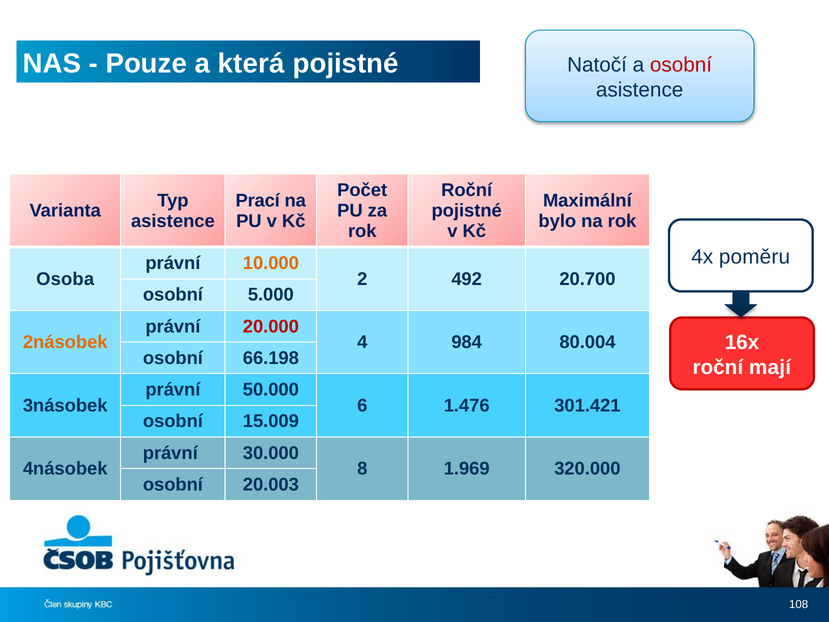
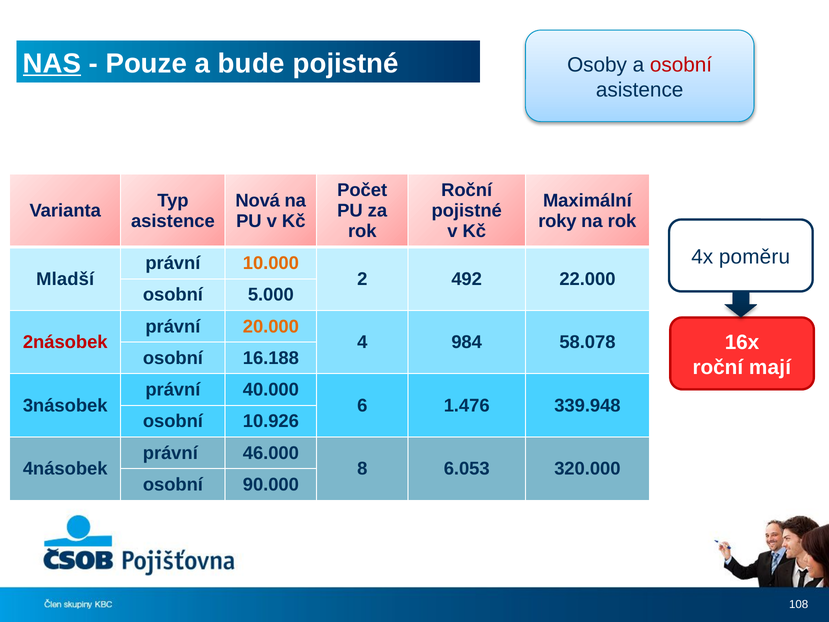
NAS underline: none -> present (52, 63)
která: která -> bude (251, 63)
Natočí: Natočí -> Osoby (597, 65)
Prací: Prací -> Nová (258, 200)
bylo: bylo -> roky (557, 221)
Osoba: Osoba -> Mladší (65, 279)
20.700: 20.700 -> 22.000 (587, 279)
20.000 colour: red -> orange (271, 326)
2násobek colour: orange -> red (65, 342)
80.004: 80.004 -> 58.078 (587, 342)
66.198: 66.198 -> 16.188 (271, 358)
50.000: 50.000 -> 40.000 (271, 390)
301.421: 301.421 -> 339.948 (587, 405)
15.009: 15.009 -> 10.926 (271, 421)
30.000: 30.000 -> 46.000 (271, 453)
1.969: 1.969 -> 6.053 (467, 469)
20.003: 20.003 -> 90.000 (271, 485)
